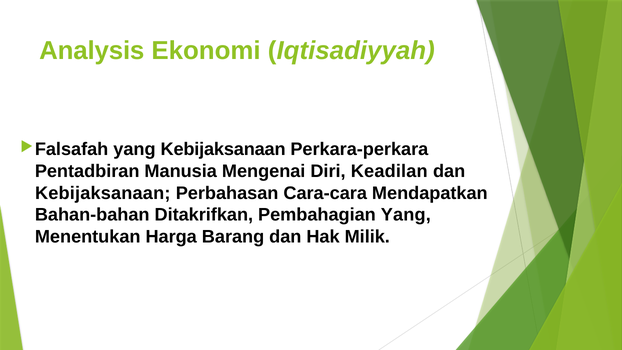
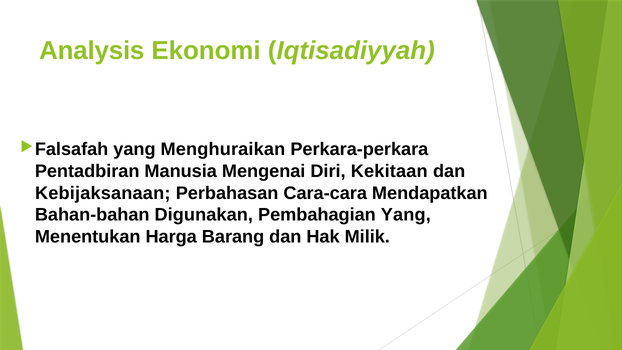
yang Kebijaksanaan: Kebijaksanaan -> Menghuraikan (223, 149)
Keadilan: Keadilan -> Kekitaan (389, 171)
Ditakrifkan: Ditakrifkan -> Digunakan (204, 215)
